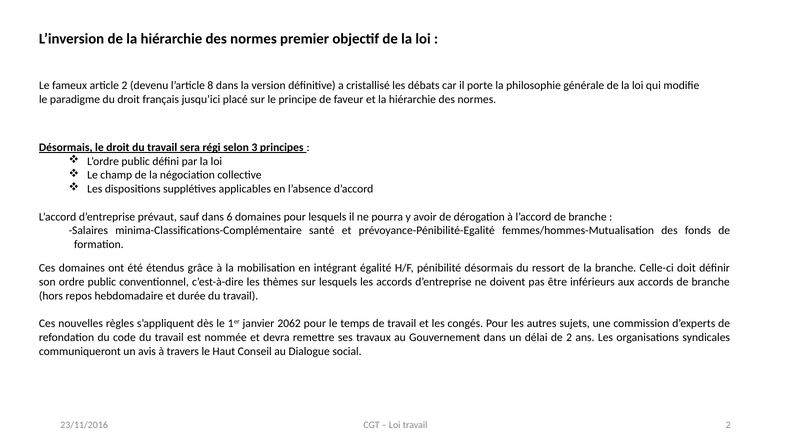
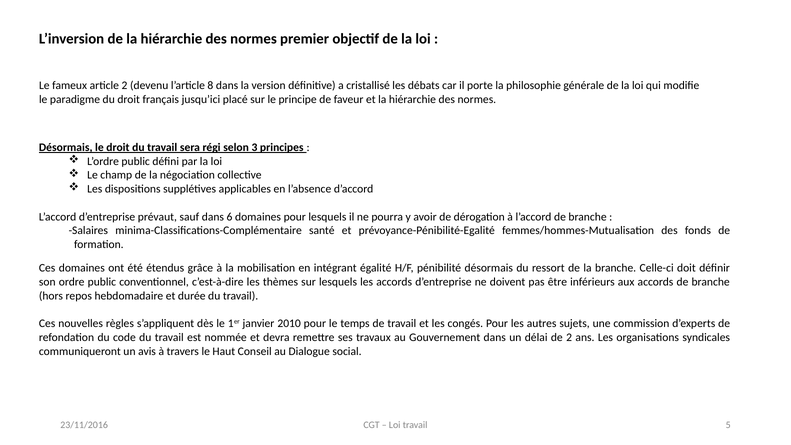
2062: 2062 -> 2010 (289, 324)
travail 2: 2 -> 5 (728, 425)
